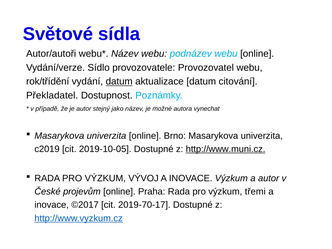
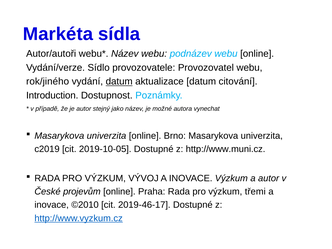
Světové: Světové -> Markéta (58, 34)
rok/třídění: rok/třídění -> rok/jiného (48, 82)
Překladatel: Překladatel -> Introduction (52, 95)
http://www.muni.cz underline: present -> none (226, 149)
©2017: ©2017 -> ©2010 (85, 205)
2019-70-17: 2019-70-17 -> 2019-46-17 (144, 205)
